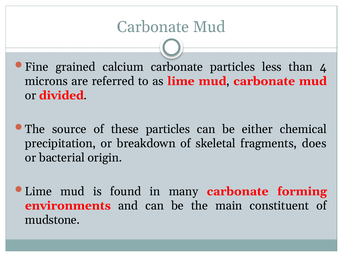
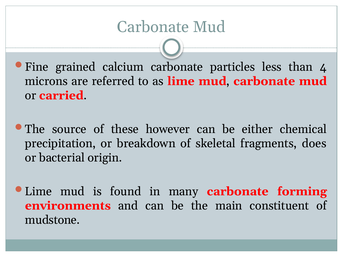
divided: divided -> carried (61, 96)
these particles: particles -> however (168, 129)
